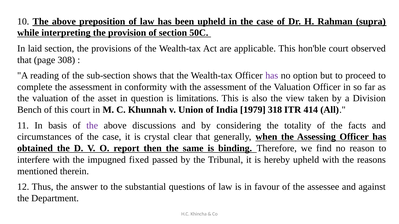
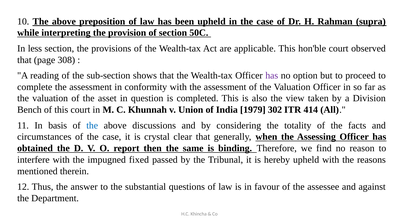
laid: laid -> less (35, 49)
limitations: limitations -> completed (197, 99)
318: 318 -> 302 (275, 110)
the colour: purple -> blue (92, 126)
